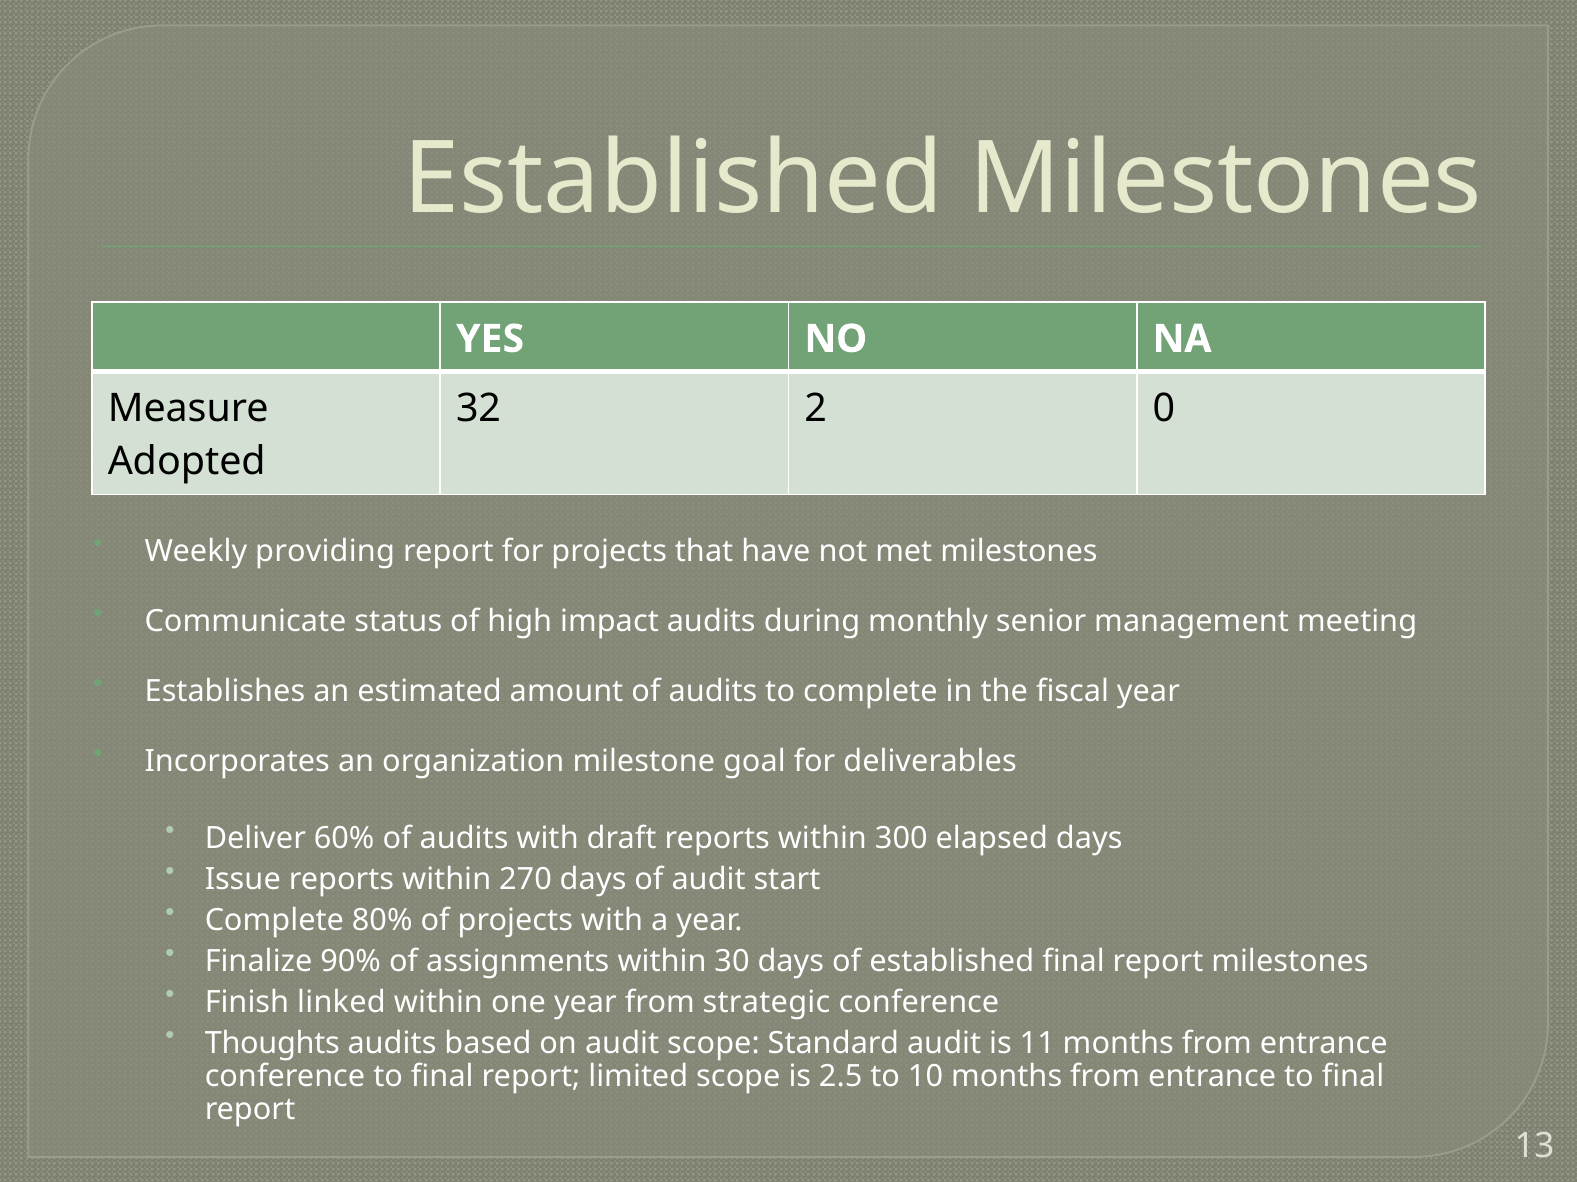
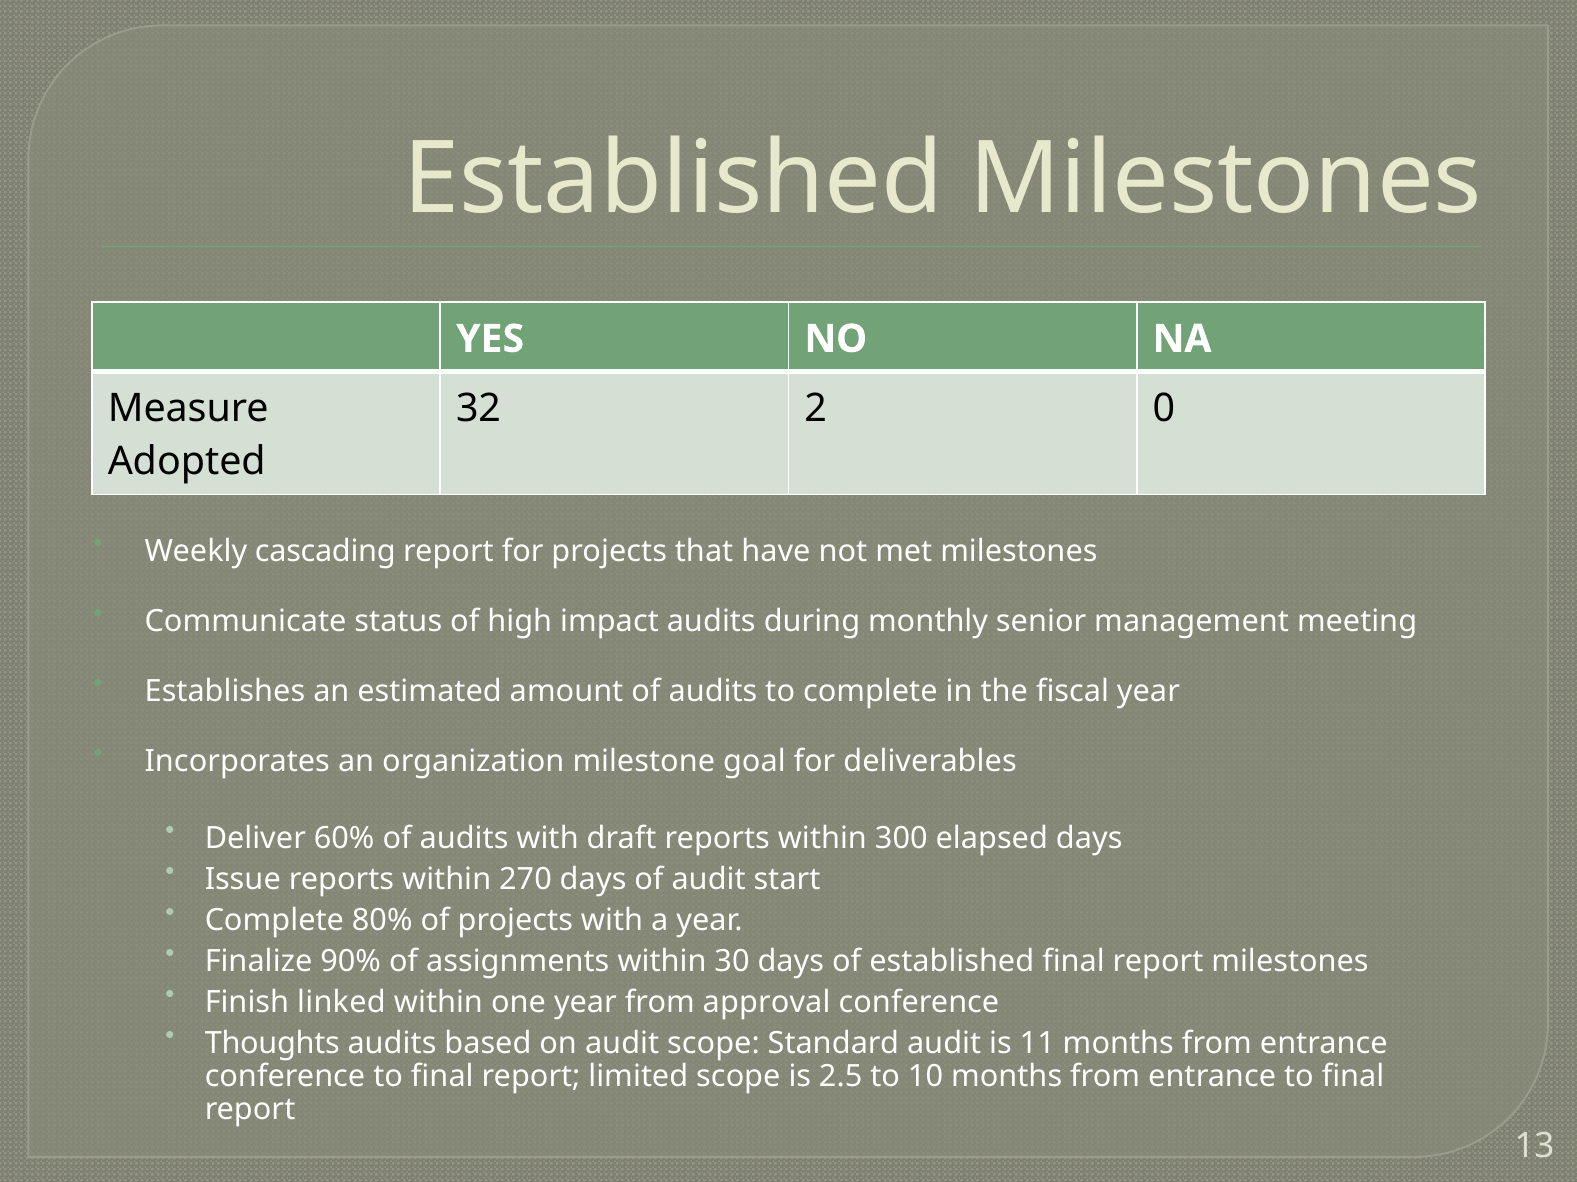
providing: providing -> cascading (325, 552)
strategic: strategic -> approval (767, 1003)
